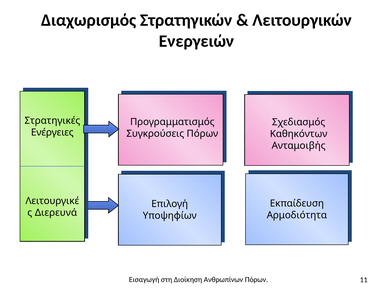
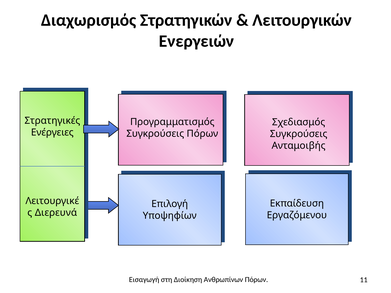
Καθηκόντων: Καθηκόντων -> Συγκρούσεις (299, 134)
Αρμοδιότητα: Αρμοδιότητα -> Εργαζόμενου (297, 215)
